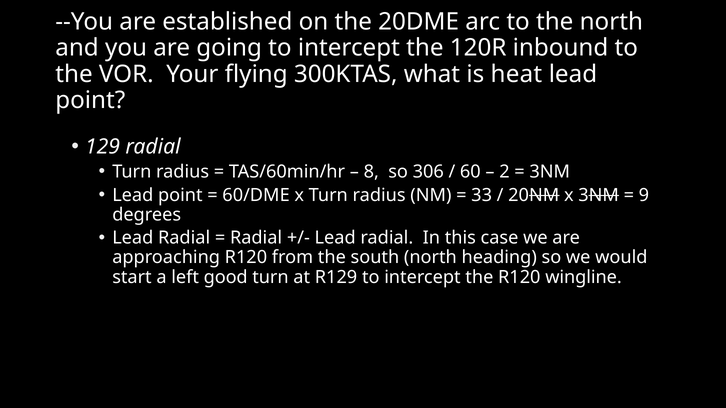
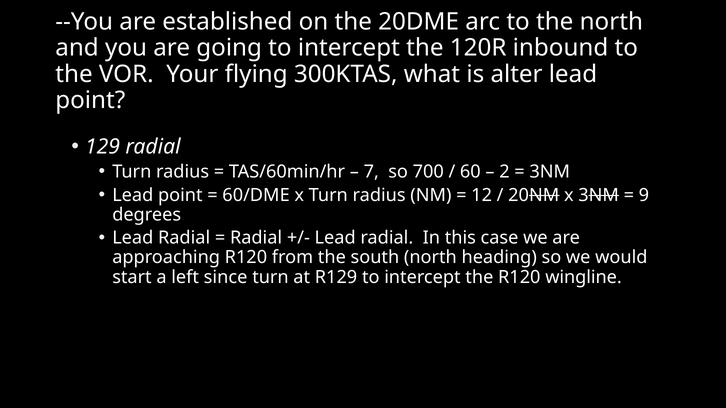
heat: heat -> alter (517, 74)
8: 8 -> 7 (371, 172)
306: 306 -> 700 (428, 172)
33: 33 -> 12 (482, 195)
good: good -> since (226, 277)
